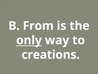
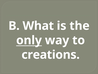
From: From -> What (38, 26)
